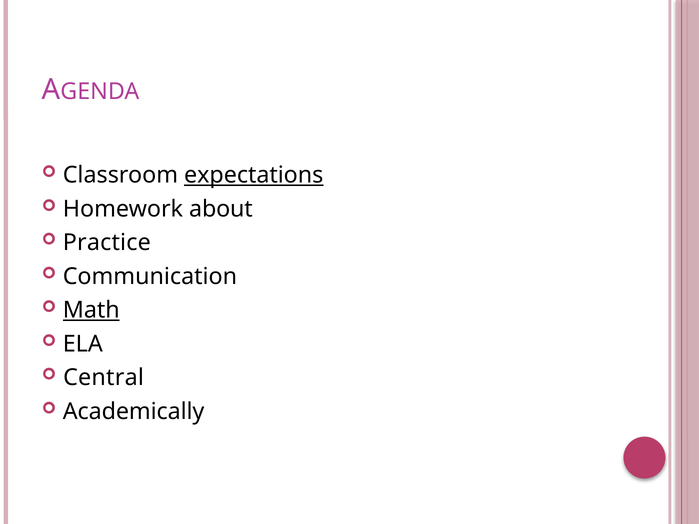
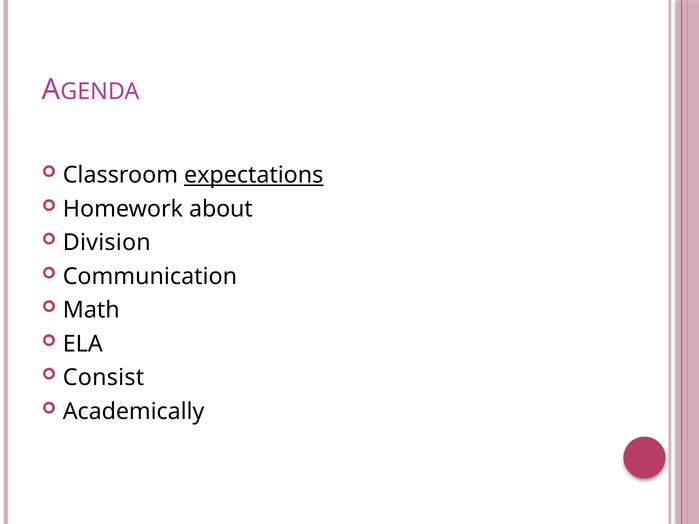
Practice: Practice -> Division (107, 243)
Math underline: present -> none (91, 310)
Central: Central -> Consist (104, 378)
